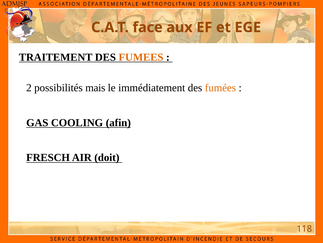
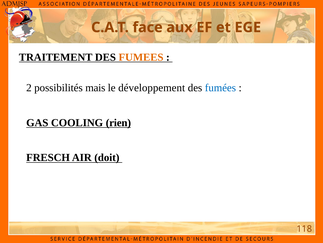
immédiatement: immédiatement -> développement (152, 88)
fumées colour: orange -> blue (220, 88)
afin: afin -> rien (118, 122)
